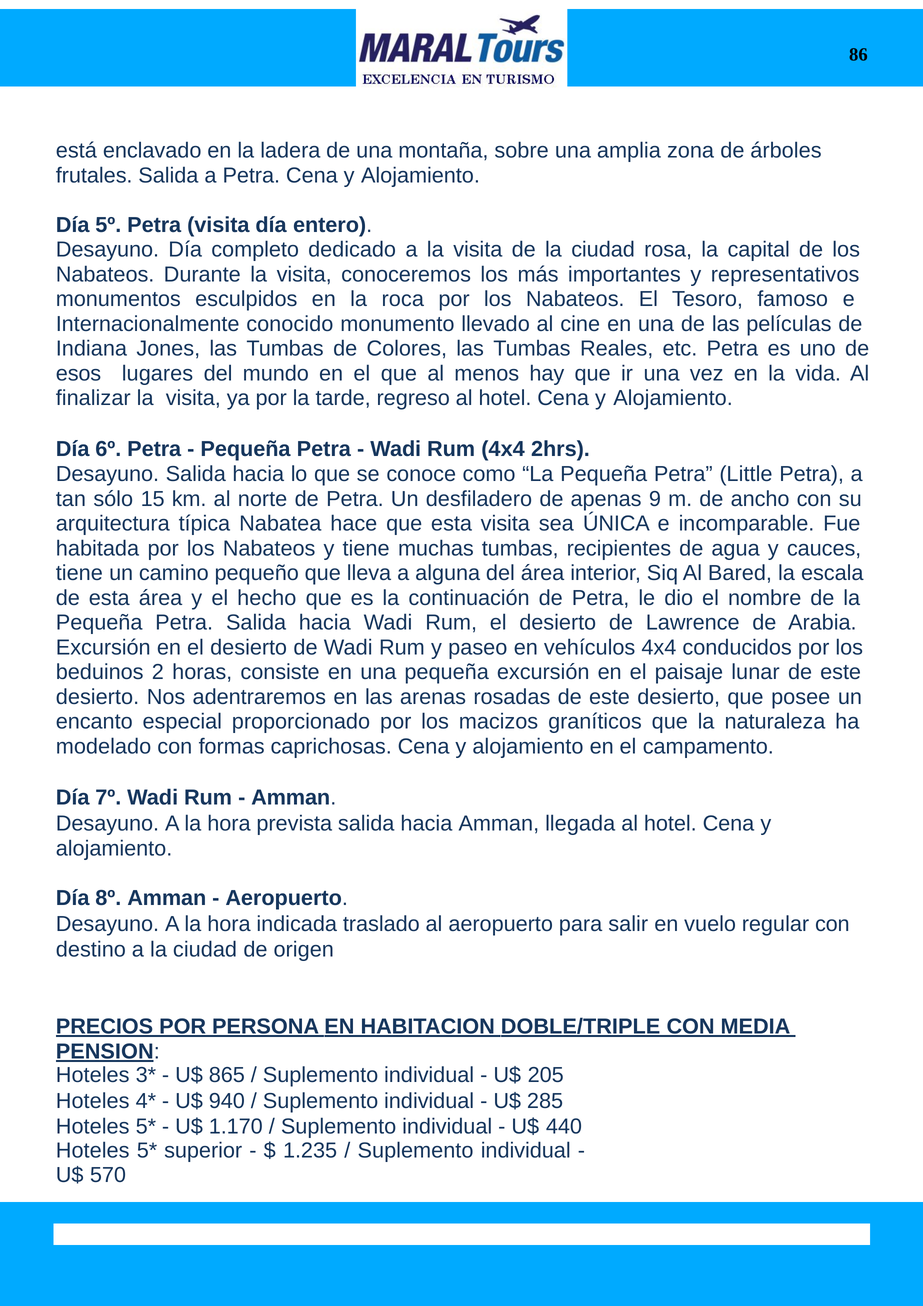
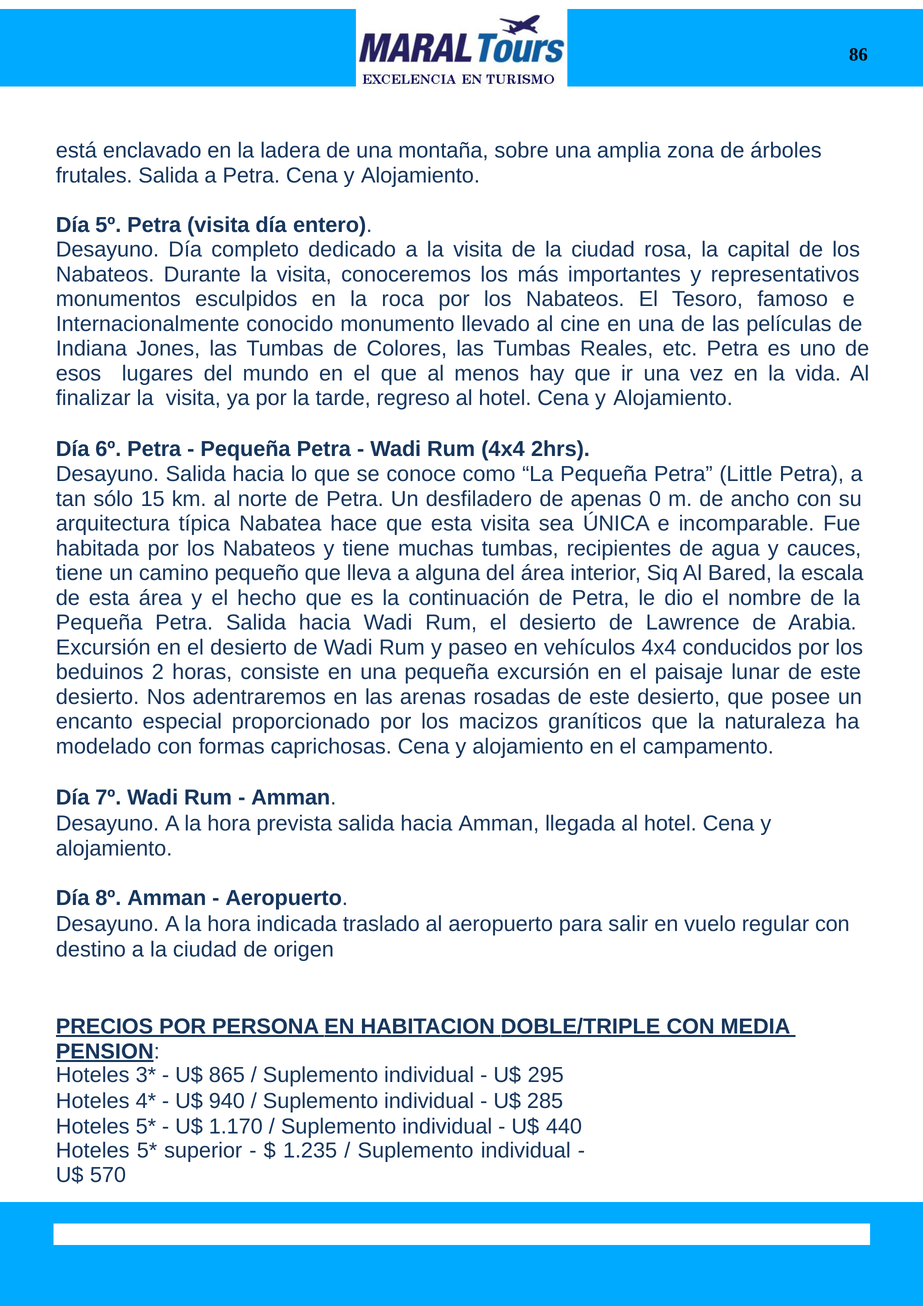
9: 9 -> 0 (655, 499)
205: 205 -> 295 (546, 1075)
